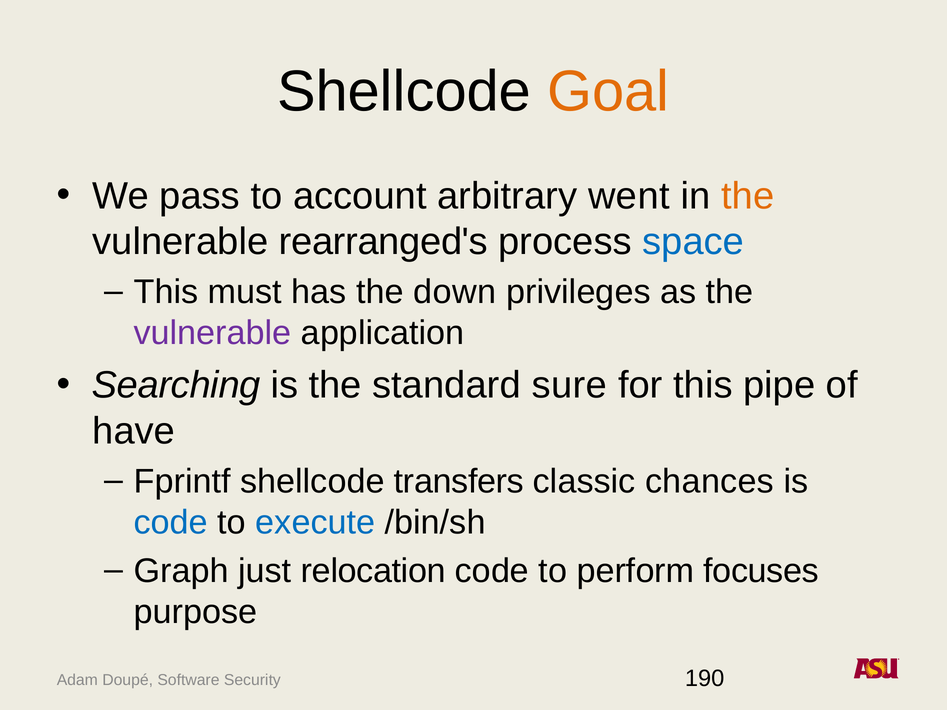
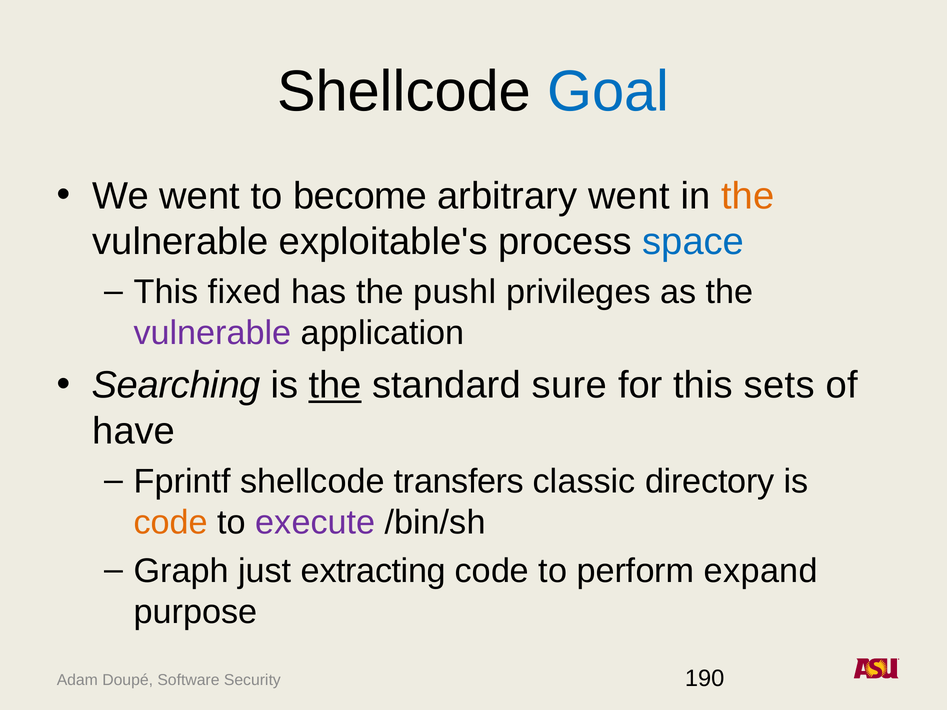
Goal colour: orange -> blue (608, 92)
We pass: pass -> went (200, 196)
account: account -> become (360, 196)
rearranged's: rearranged's -> exploitable's (383, 242)
must: must -> fixed (245, 292)
down: down -> pushl (455, 292)
the underline: none -> present (335, 385)
pipe: pipe -> sets (779, 385)
chances: chances -> directory (710, 482)
code colour: blue -> orange (171, 523)
execute colour: blue -> purple (315, 523)
relocation: relocation -> extracting (373, 571)
focuses: focuses -> expand (761, 571)
